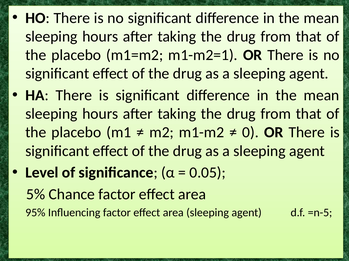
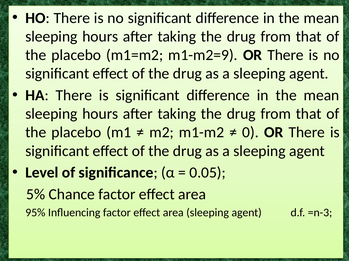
m1-m2=1: m1-m2=1 -> m1-m2=9 (203, 55)
=n-5: =n-5 -> =n-3 (320, 213)
